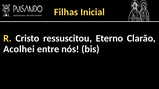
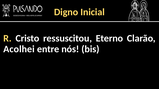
Filhas: Filhas -> Digno (66, 12)
